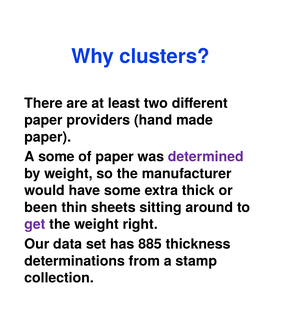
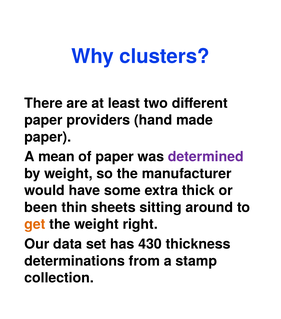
A some: some -> mean (56, 156)
get colour: purple -> orange (35, 224)
885: 885 -> 430 (150, 244)
